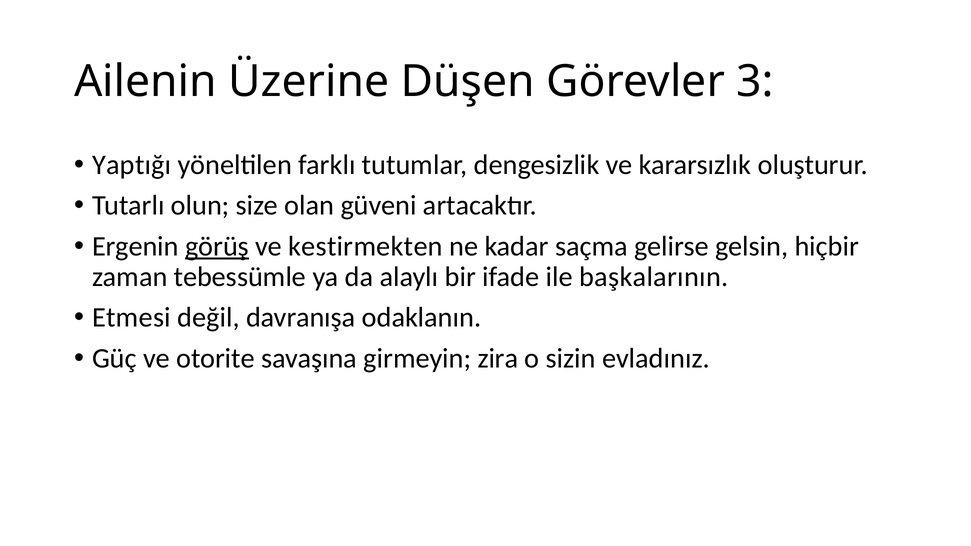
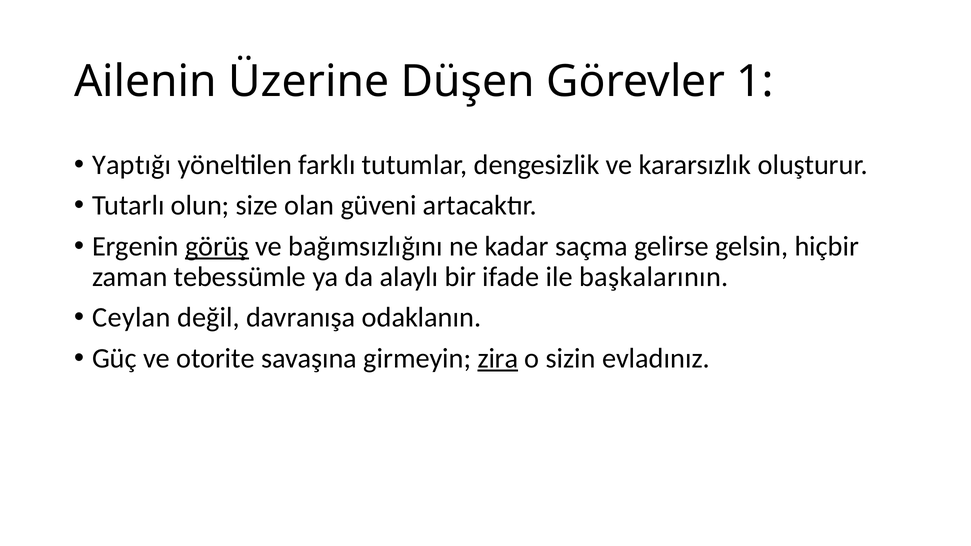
3: 3 -> 1 (755, 82)
kestirmekten: kestirmekten -> bağımsızlığını (366, 246)
Etmesi: Etmesi -> Ceylan (131, 318)
zira underline: none -> present (498, 358)
